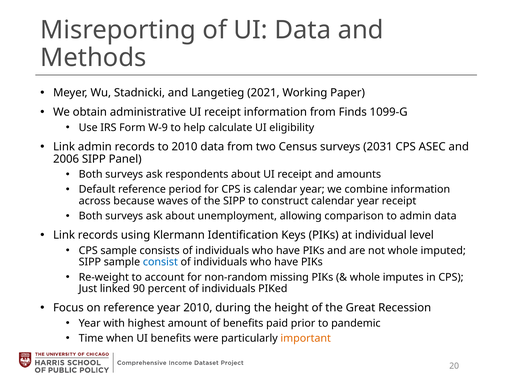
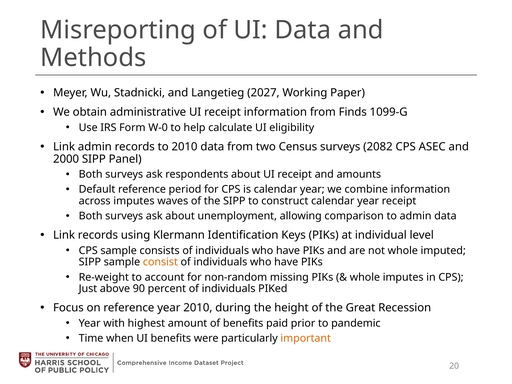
2021: 2021 -> 2027 (263, 93)
W-9: W-9 -> W-0 (158, 128)
2031: 2031 -> 2082 (378, 147)
2006: 2006 -> 2000 (66, 159)
across because: because -> imputes (134, 201)
consist colour: blue -> orange (160, 262)
linked: linked -> above (115, 289)
